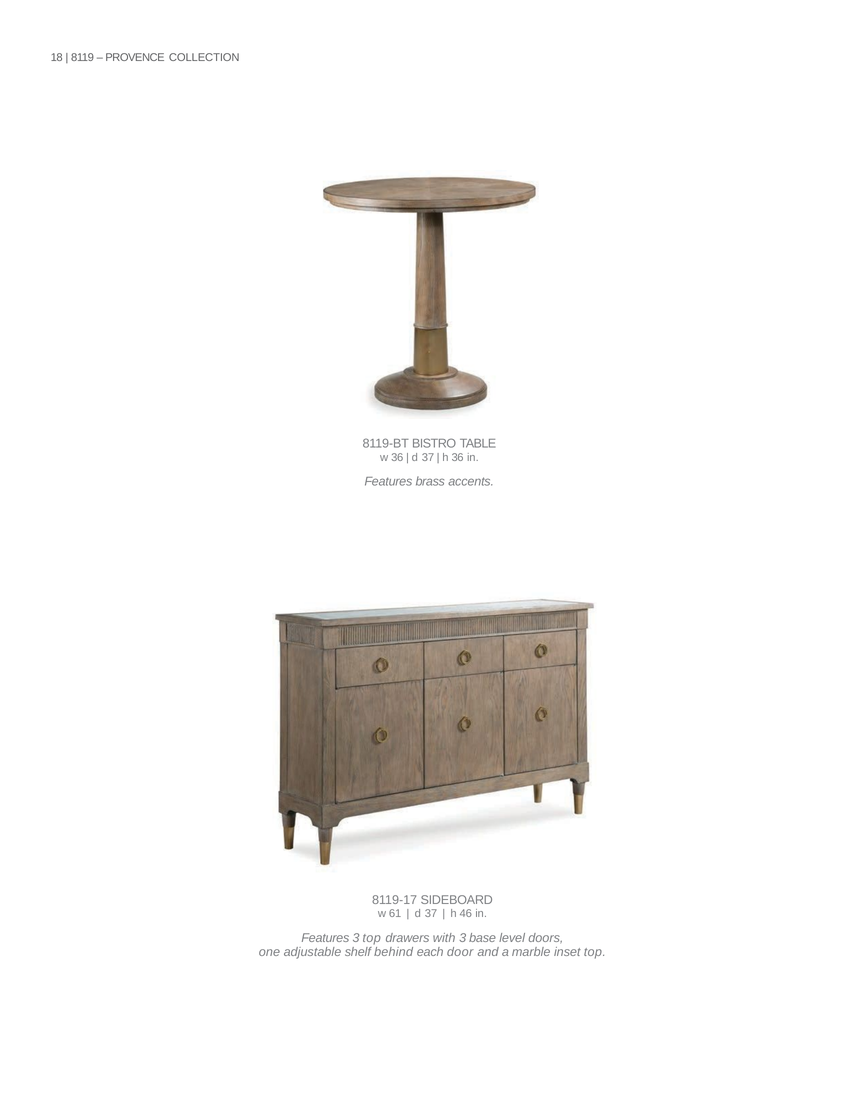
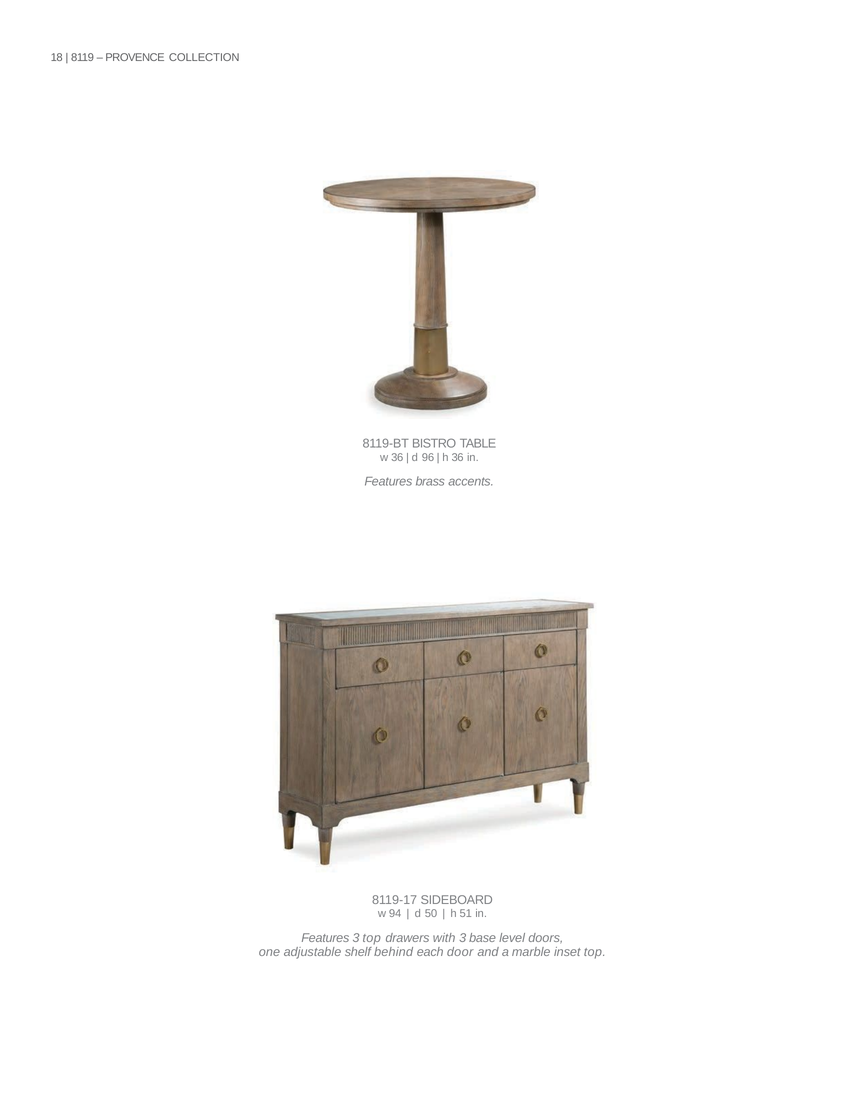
37: 37 -> 96 (428, 457)
61: 61 -> 94 (395, 913)
37: 37 -> 50 (431, 913)
46: 46 -> 51 (466, 913)
